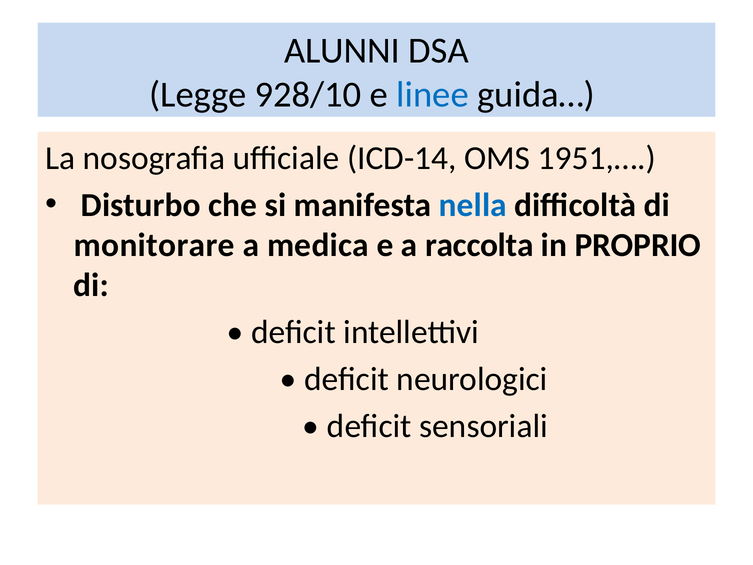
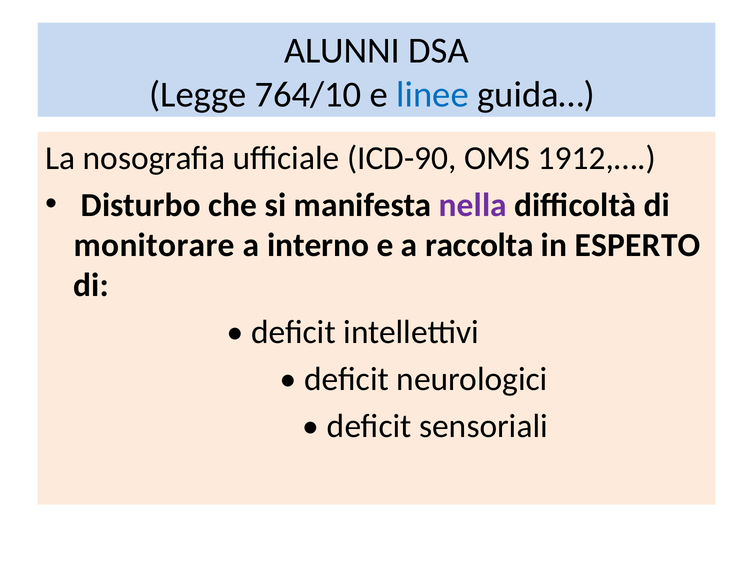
928/10: 928/10 -> 764/10 (308, 95)
ICD-14: ICD-14 -> ICD-90 (402, 158)
1951,…: 1951,… -> 1912,… (597, 158)
nella colour: blue -> purple (473, 205)
medica: medica -> interno (318, 245)
PROPRIO: PROPRIO -> ESPERTO (638, 245)
